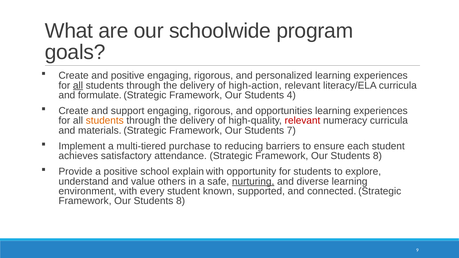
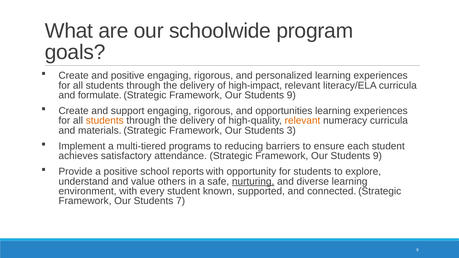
all underline: present -> none (78, 85)
high-action: high-action -> high-impact (255, 85)
4: 4 -> 9 (291, 95)
relevant colour: red -> orange (303, 121)
7: 7 -> 3 (291, 130)
purchase: purchase -> programs (190, 146)
8: 8 -> 9 (377, 156)
explain: explain -> reports (188, 172)
8: 8 -> 7 (181, 201)
